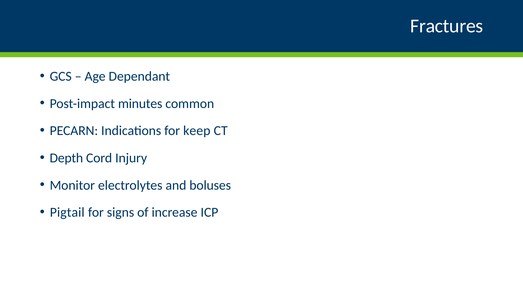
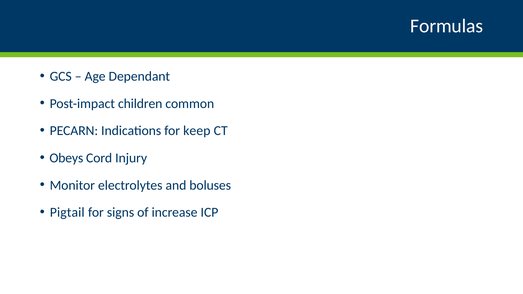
Fractures: Fractures -> Formulas (447, 26)
minutes: minutes -> children (140, 104)
Depth: Depth -> Obeys (66, 158)
